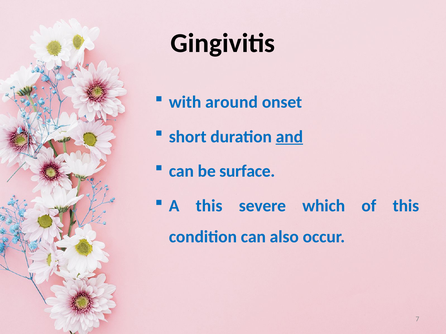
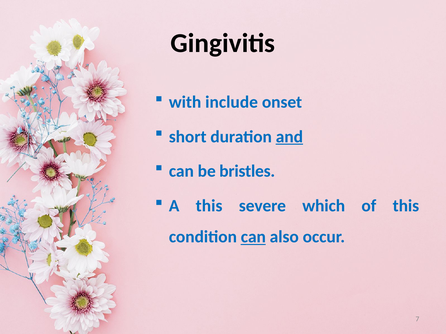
around: around -> include (232, 102)
surface: surface -> bristles (247, 171)
can underline: none -> present (253, 237)
